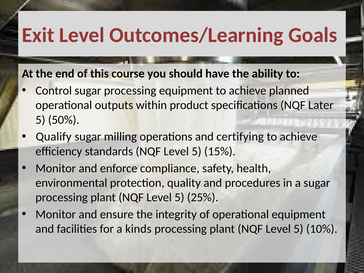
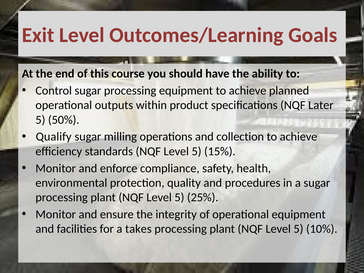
certifying: certifying -> collection (240, 137)
kinds: kinds -> takes (138, 229)
